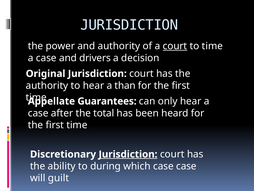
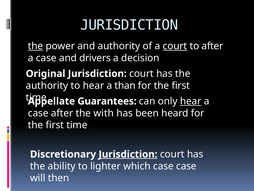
the underline: none -> present (36, 46)
to time: time -> after (212, 46)
hear underline: none -> present (191, 101)
total: total -> with (104, 113)
during: during -> lighter (105, 166)
guilt: guilt -> then (59, 178)
